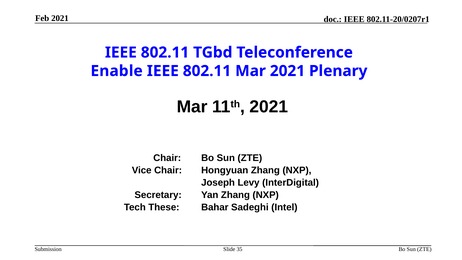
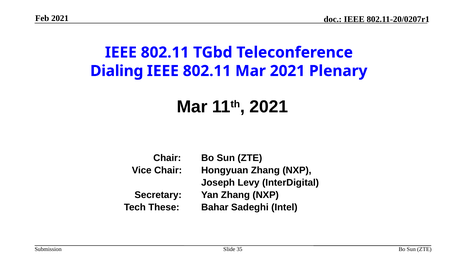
Enable: Enable -> Dialing (117, 71)
